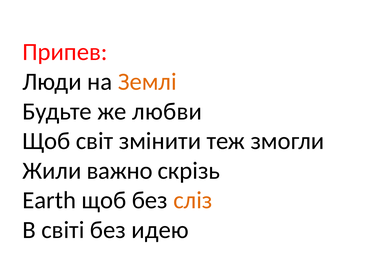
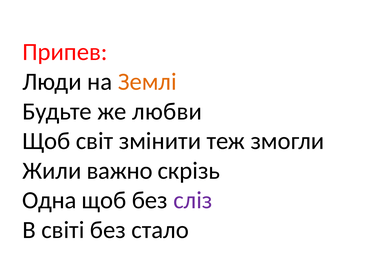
Earth: Earth -> Одна (49, 200)
сліз colour: orange -> purple (193, 200)
идею: идею -> стало (160, 230)
